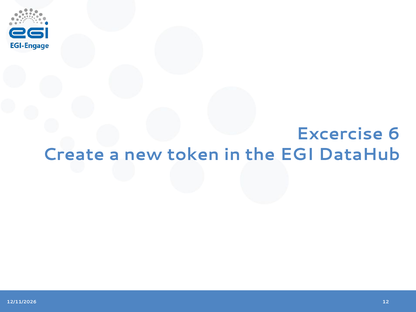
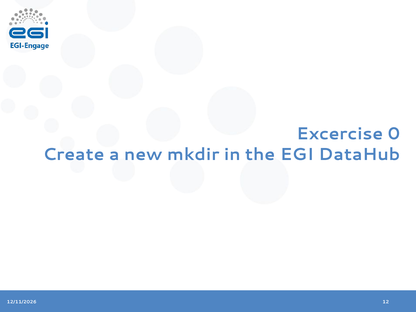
6: 6 -> 0 (394, 134)
token: token -> mkdir (193, 155)
